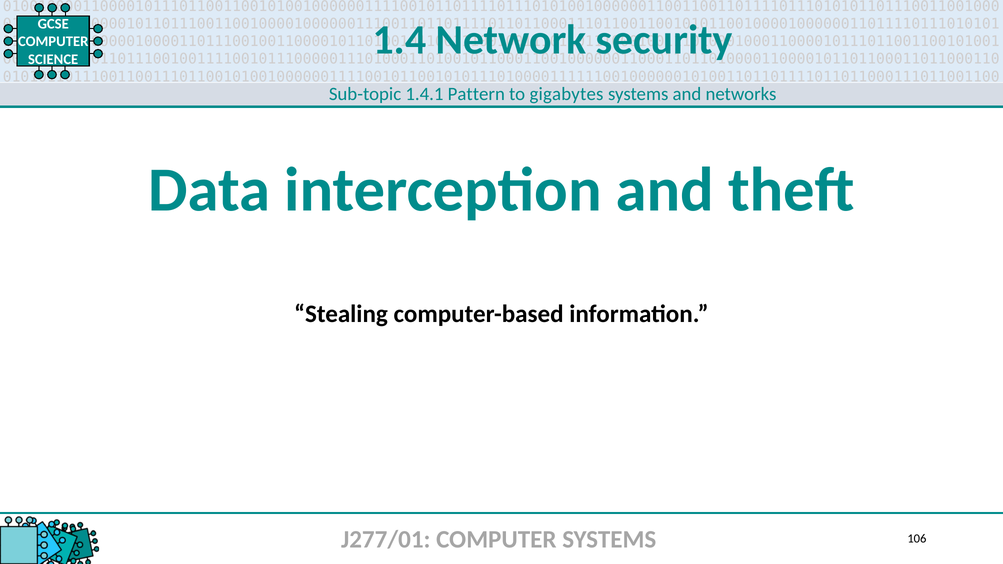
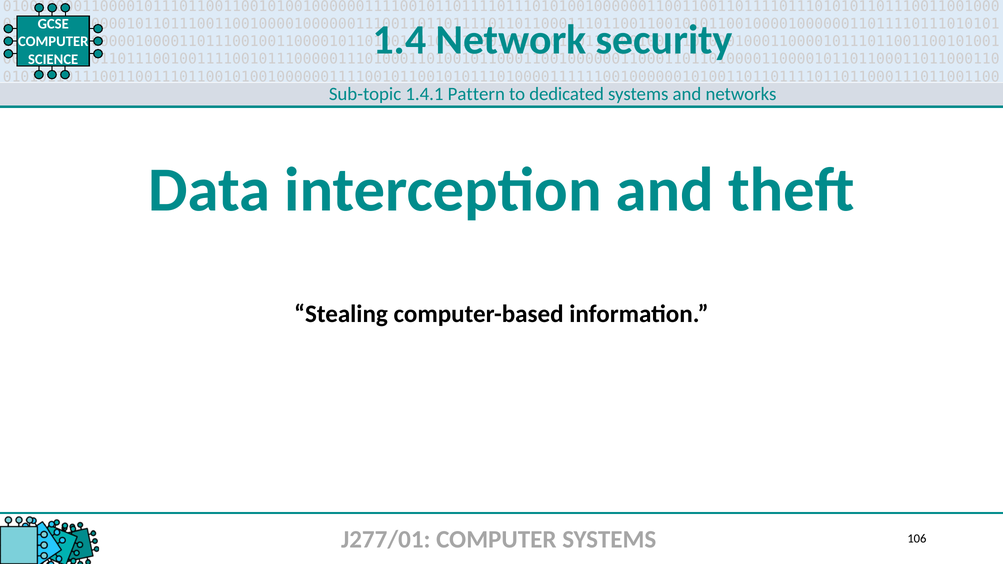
gigabytes: gigabytes -> dedicated (567, 94)
